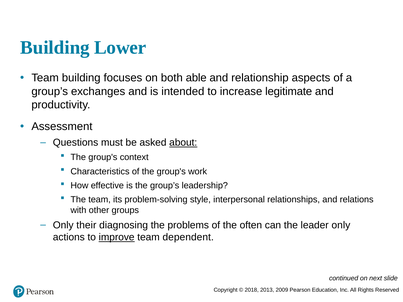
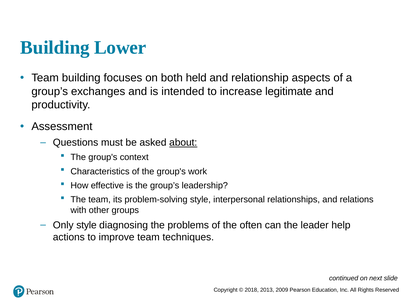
able: able -> held (196, 78)
Only their: their -> style (86, 225)
leader only: only -> help (341, 225)
improve underline: present -> none (117, 237)
dependent: dependent -> techniques (188, 237)
